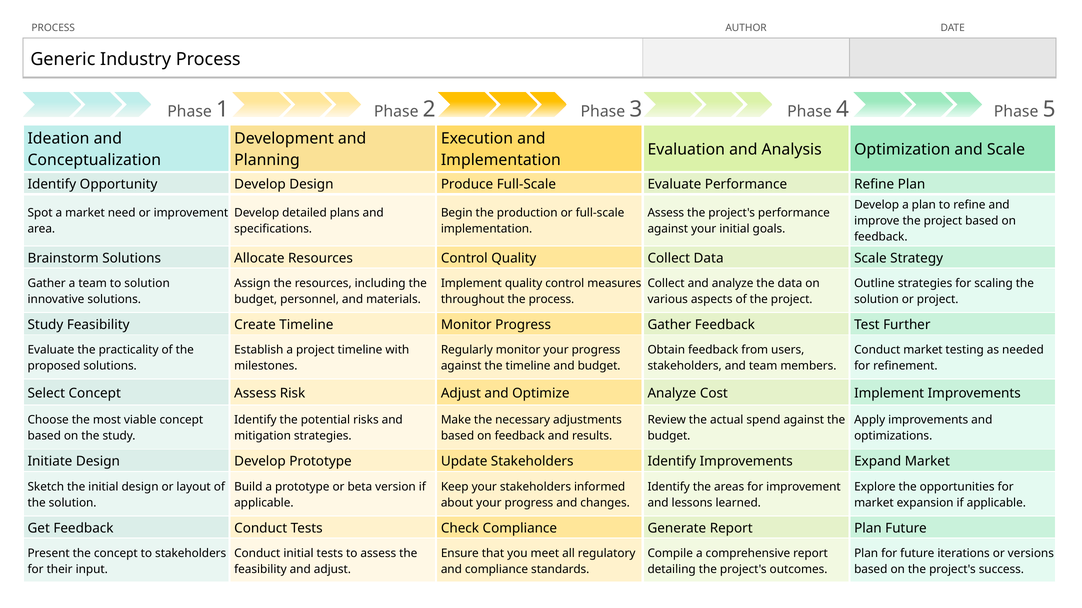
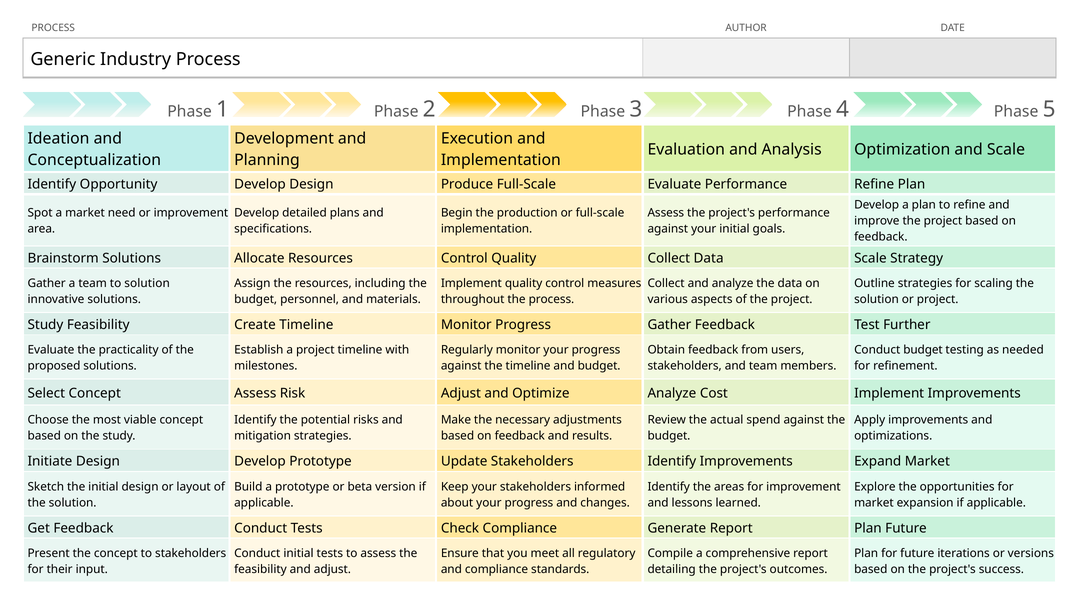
Conduct market: market -> budget (923, 350)
